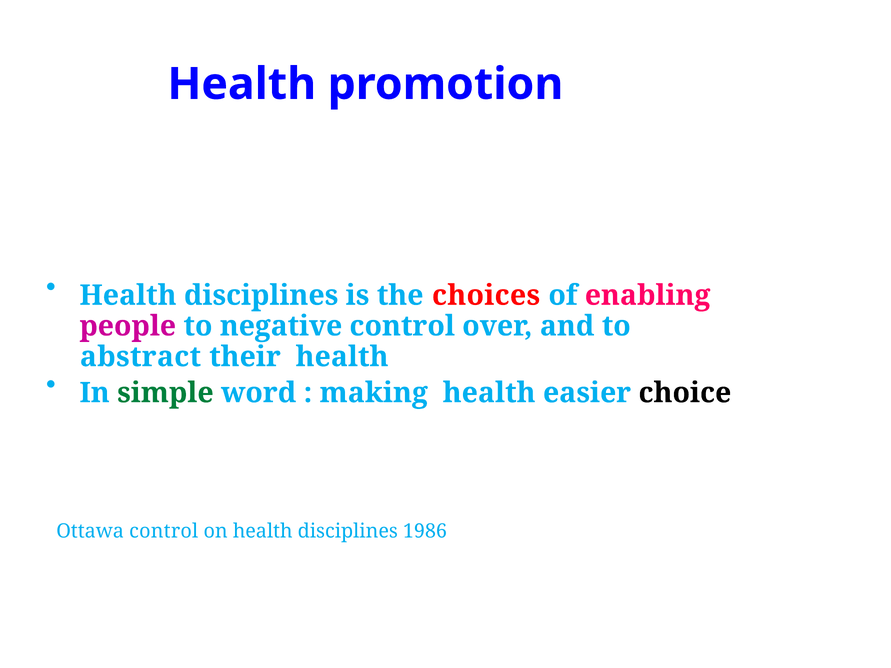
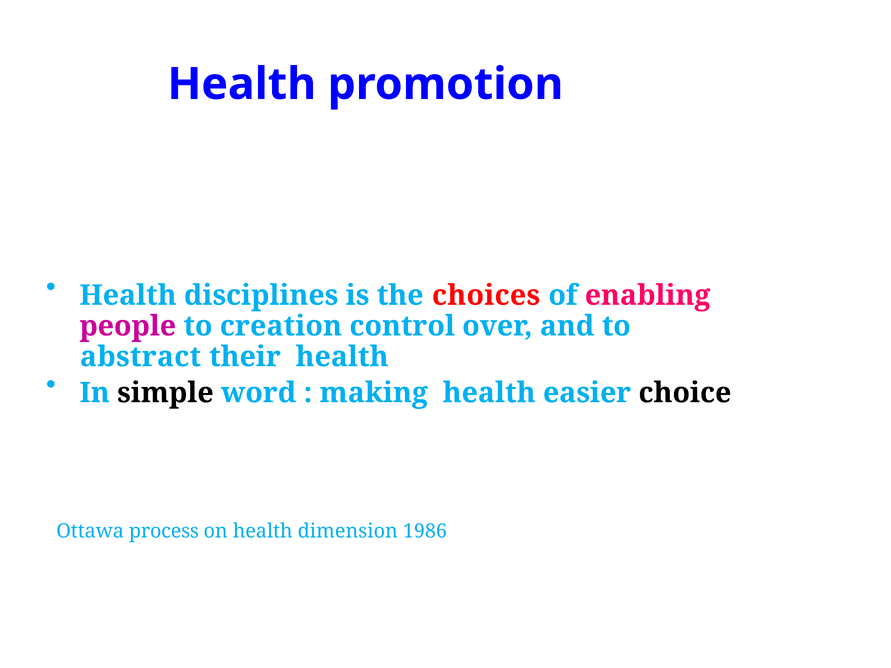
negative: negative -> creation (281, 326)
simple colour: green -> black (165, 393)
Ottawa control: control -> process (164, 531)
on health disciplines: disciplines -> dimension (348, 531)
